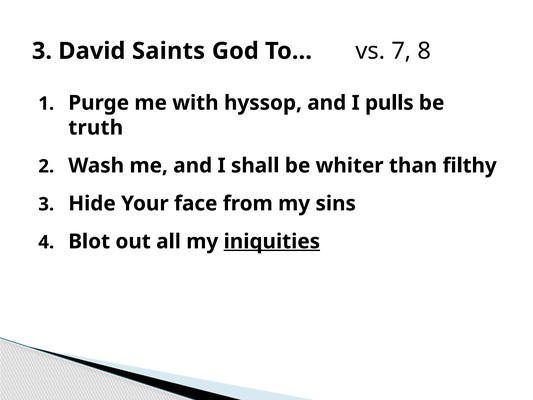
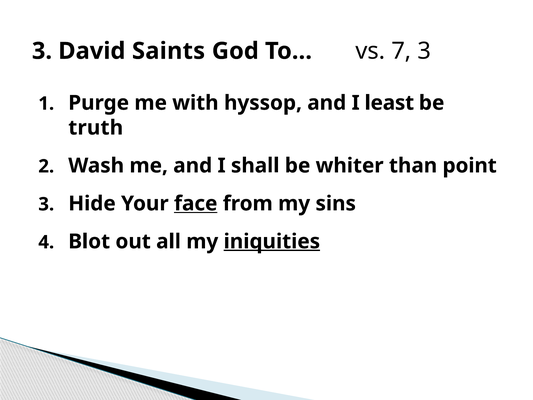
7 8: 8 -> 3 (424, 51)
pulls: pulls -> least (389, 103)
filthy: filthy -> point (470, 166)
face underline: none -> present (196, 203)
